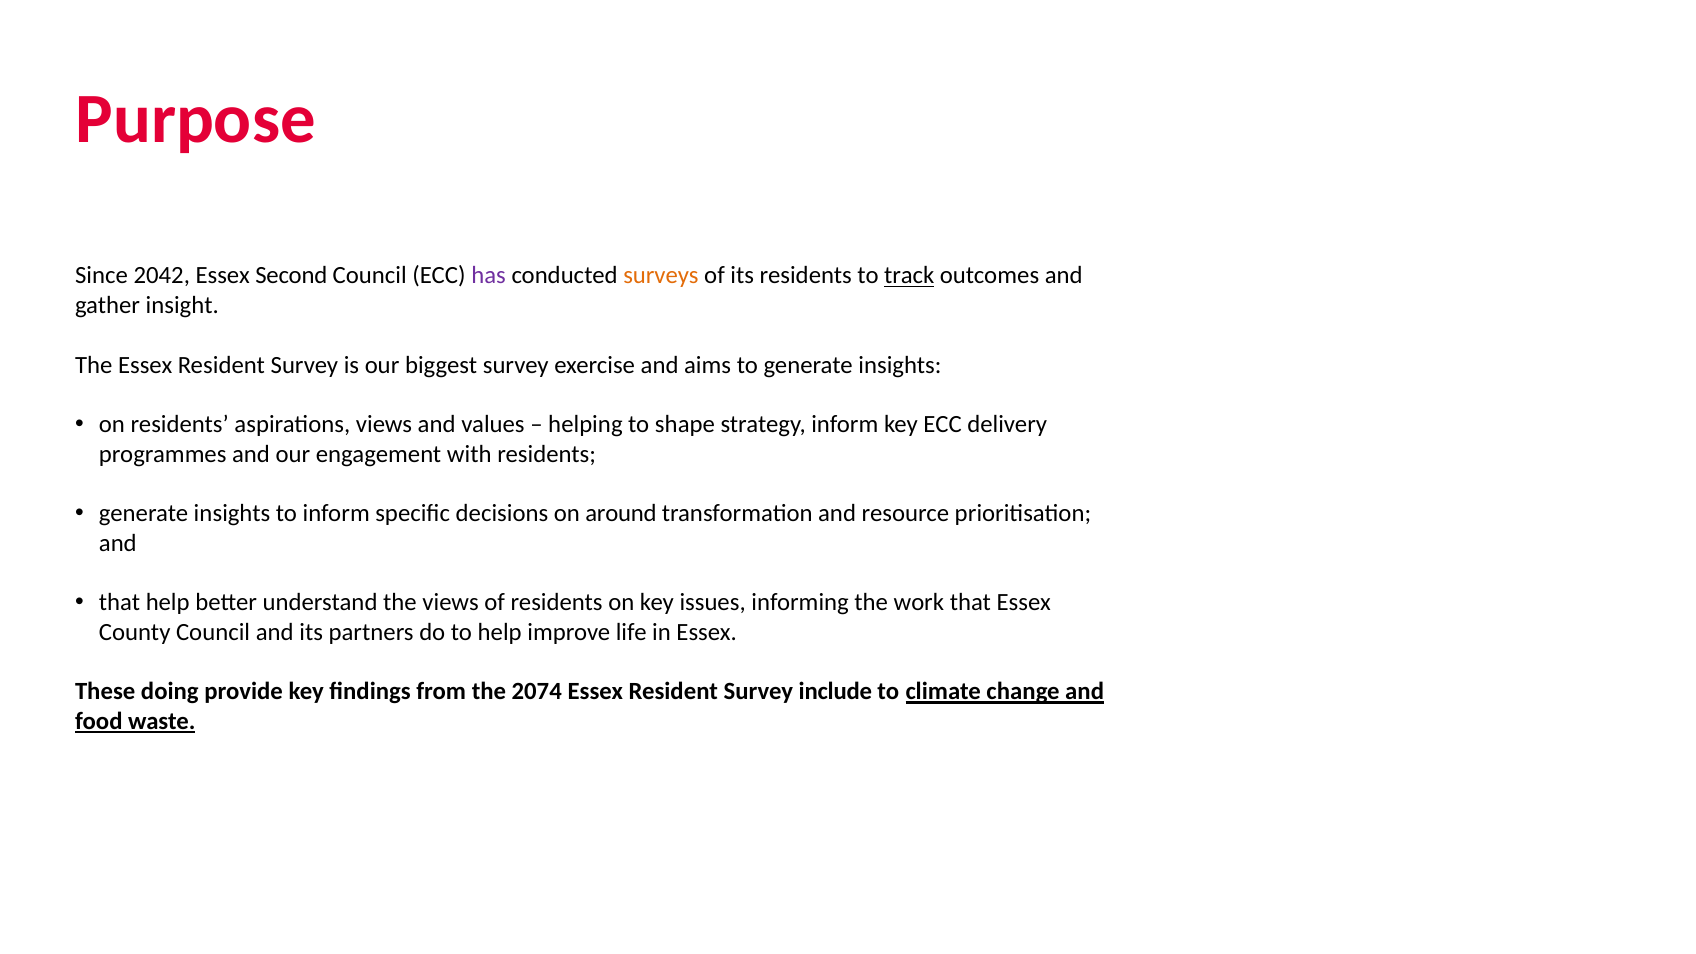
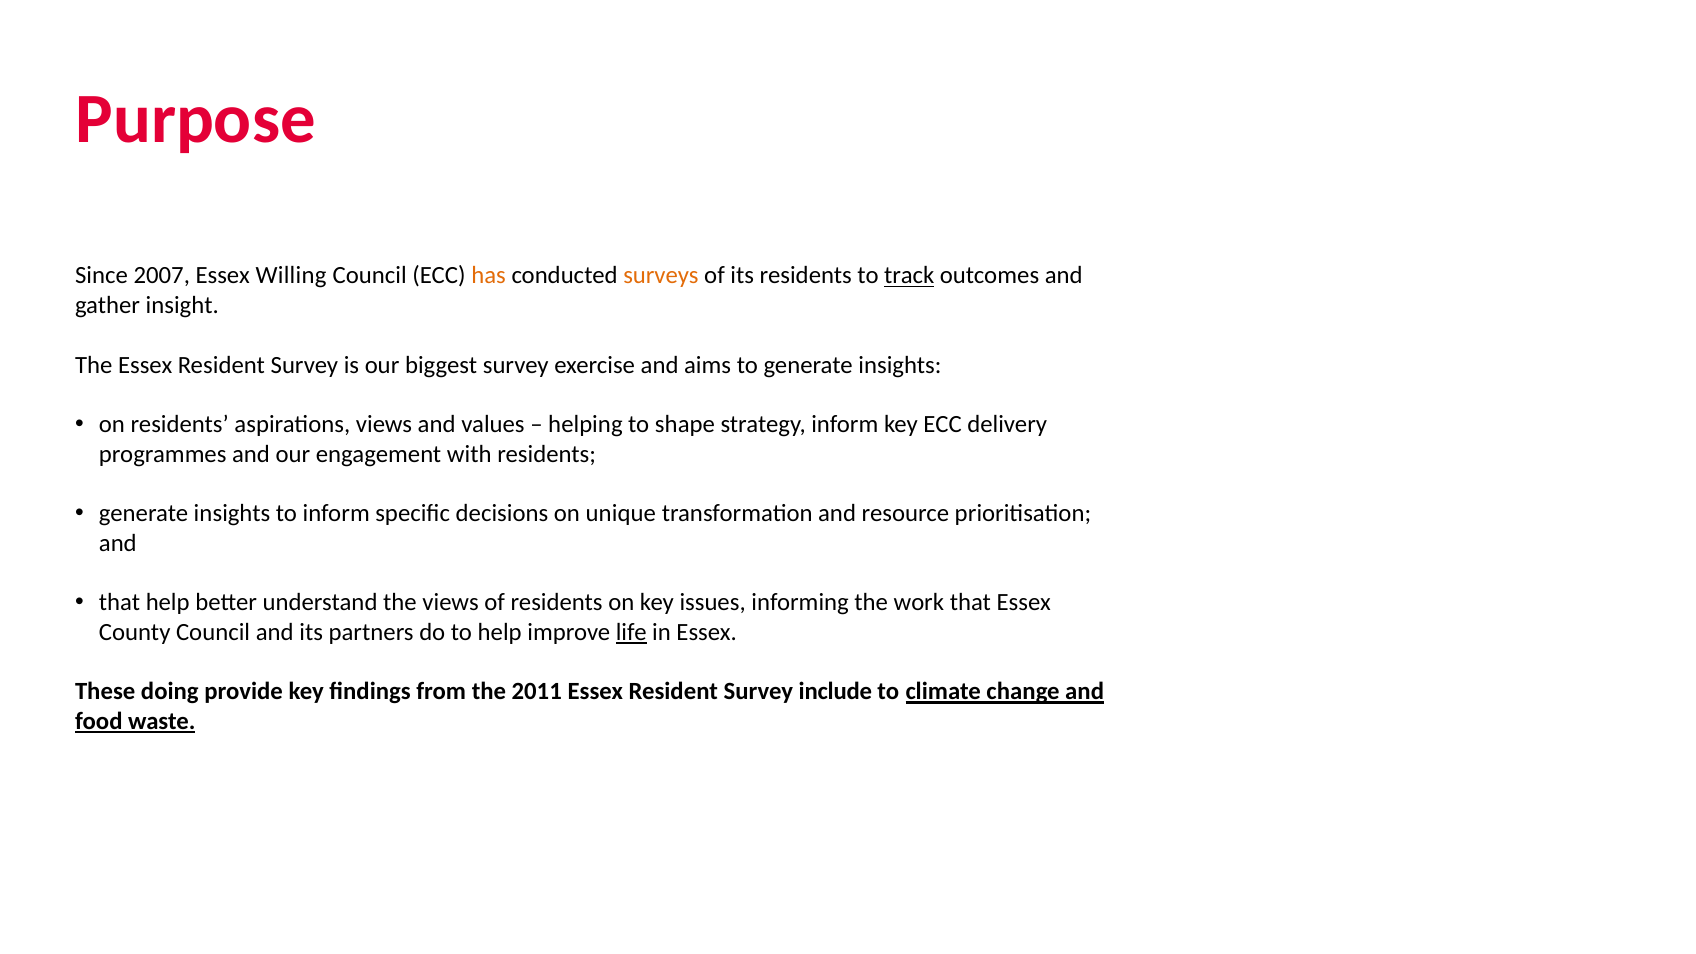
2042: 2042 -> 2007 (162, 276)
Second: Second -> Willing (291, 276)
has colour: purple -> orange (489, 276)
around: around -> unique (621, 513)
life underline: none -> present (631, 632)
2074: 2074 -> 2011 (537, 692)
